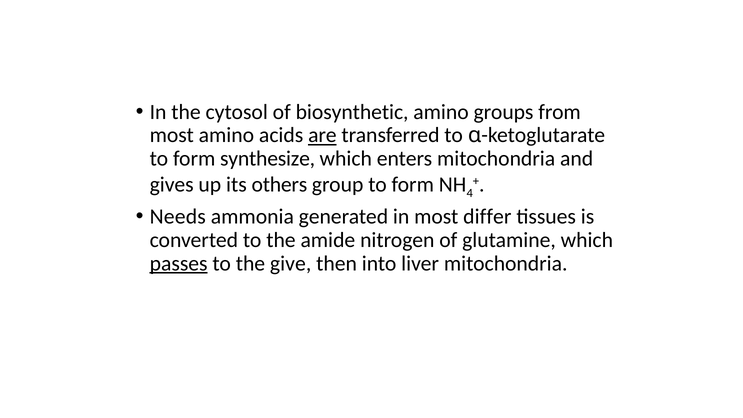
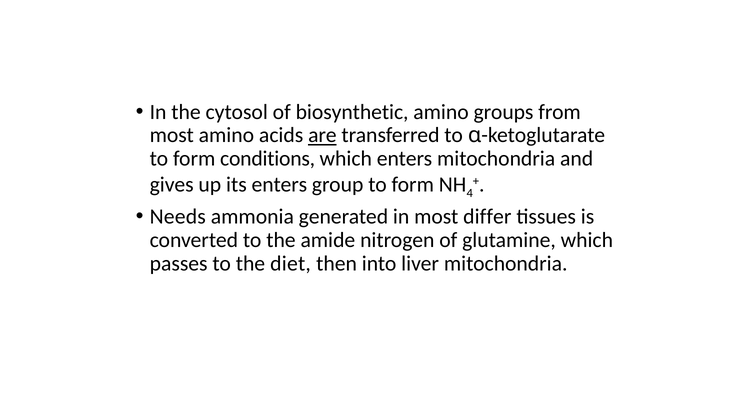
synthesize: synthesize -> conditions (268, 159)
its others: others -> enters (279, 185)
passes underline: present -> none (179, 263)
give: give -> diet (291, 263)
